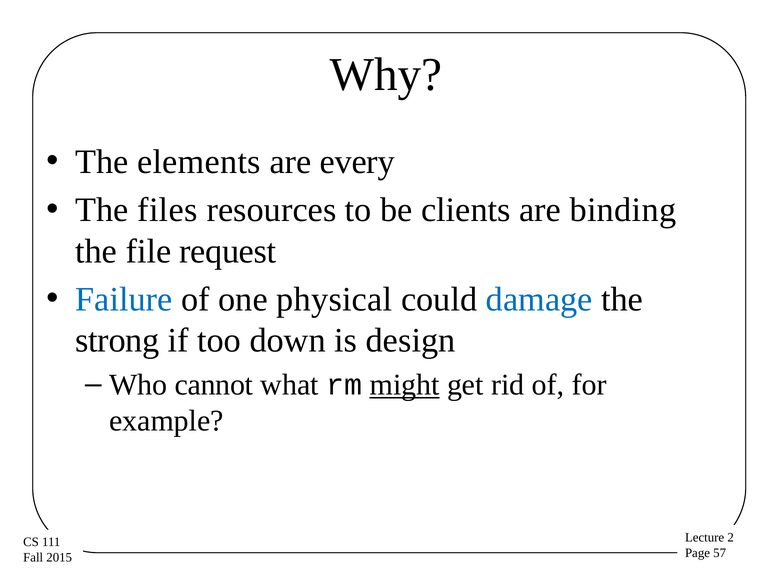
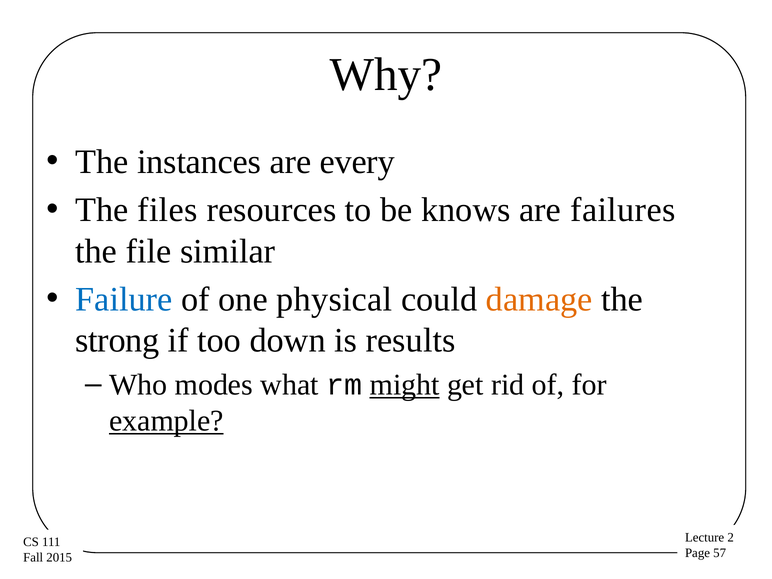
elements: elements -> instances (199, 162)
clients: clients -> knows (466, 210)
binding: binding -> failures (623, 210)
request: request -> similar (228, 251)
damage colour: blue -> orange (539, 299)
design: design -> results (411, 340)
cannot: cannot -> modes (214, 385)
example underline: none -> present (166, 421)
